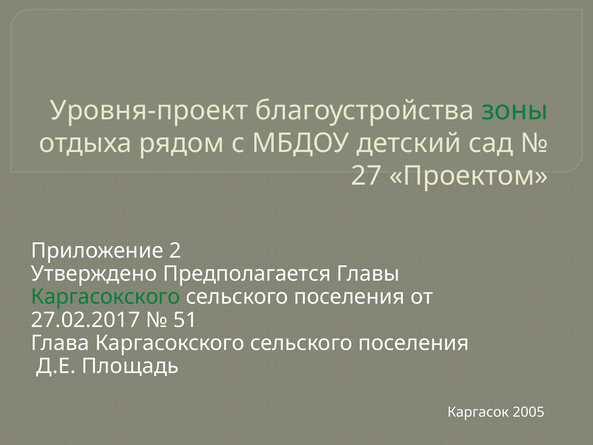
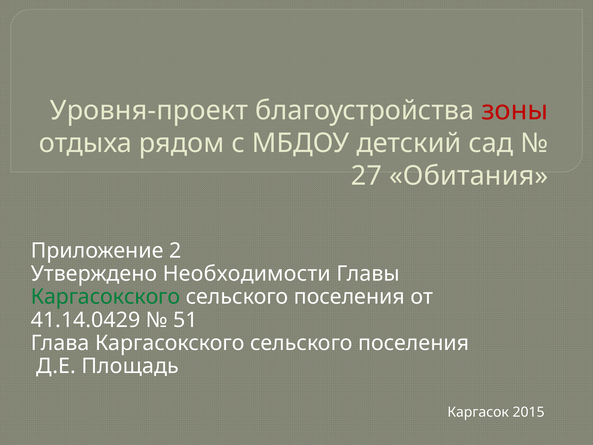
зоны colour: green -> red (515, 110)
Проектом: Проектом -> Обитания (469, 176)
Предполагается: Предполагается -> Необходимости (247, 274)
27.02.2017: 27.02.2017 -> 41.14.0429 (86, 320)
2005: 2005 -> 2015 (529, 412)
